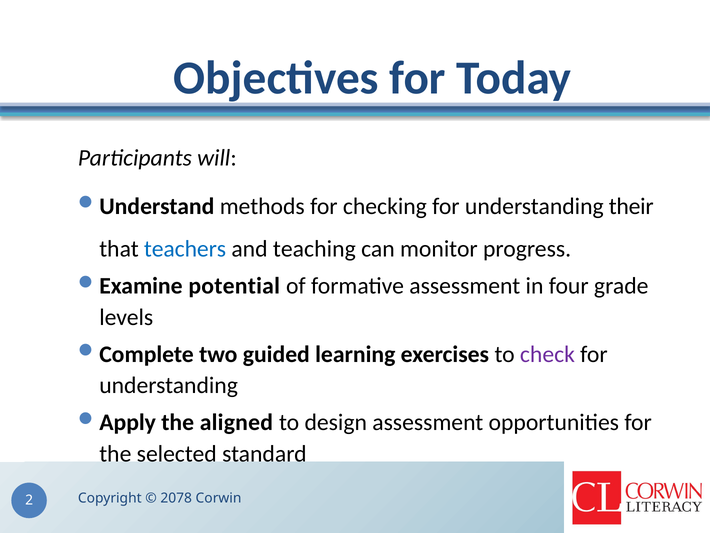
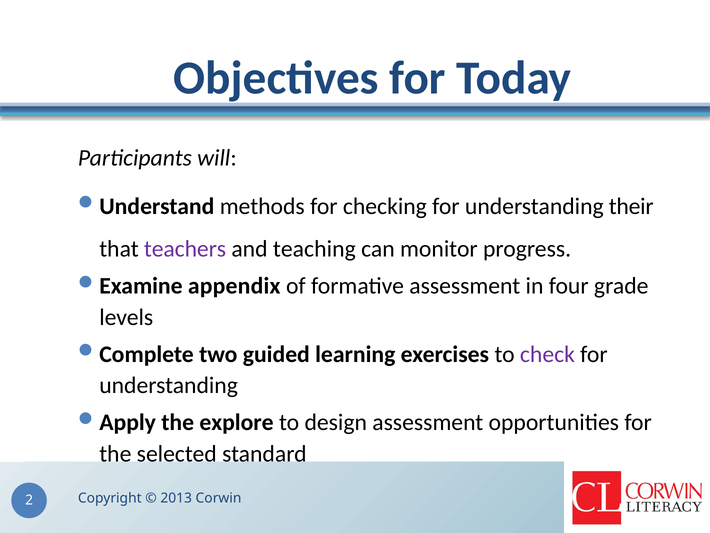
teachers colour: blue -> purple (185, 249)
potential: potential -> appendix (234, 286)
aligned: aligned -> explore (237, 422)
2078: 2078 -> 2013 (176, 498)
